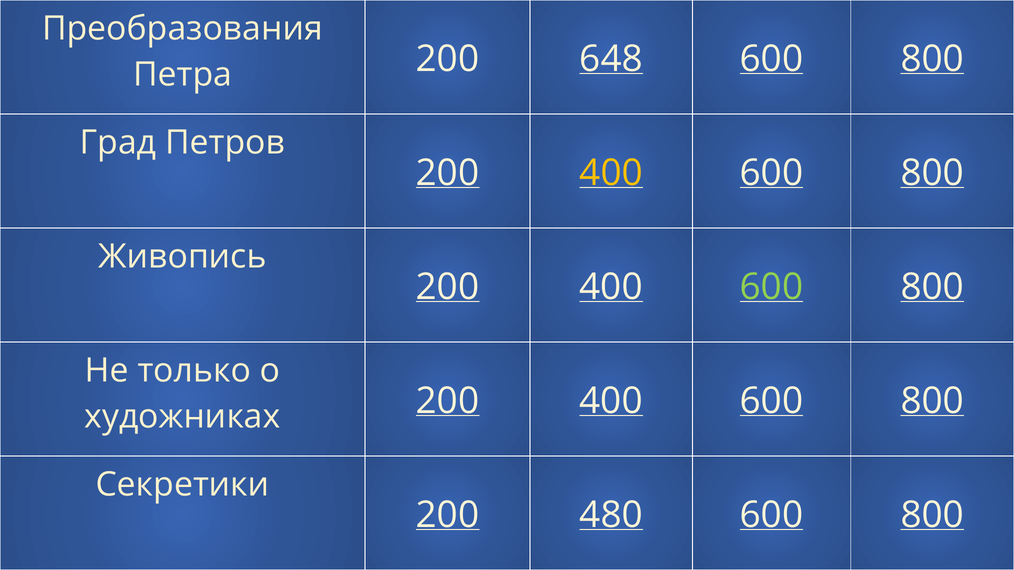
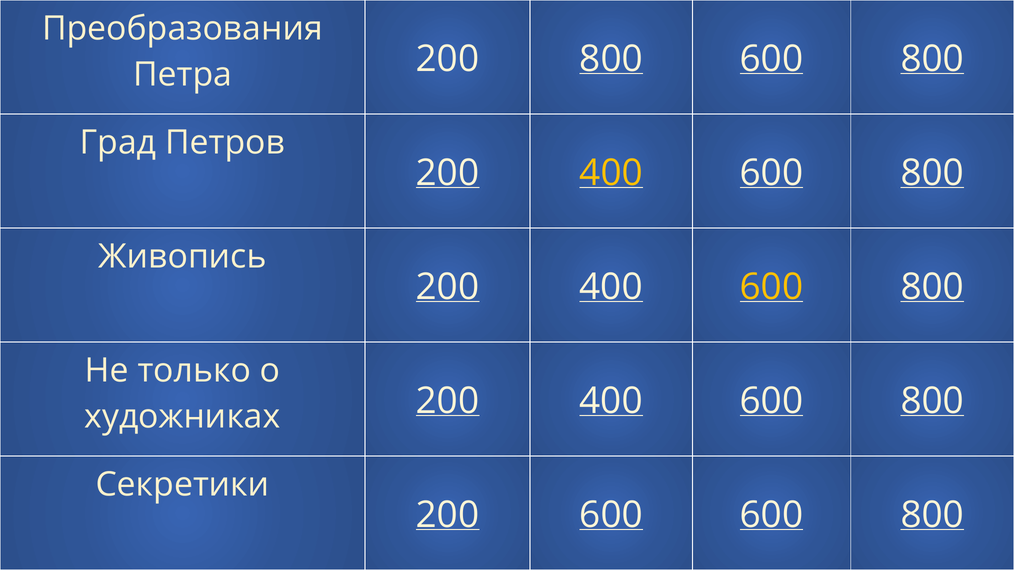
200 648: 648 -> 800 (611, 59)
600 colour: light green -> yellow (771, 287)
200 480: 480 -> 600 (611, 515)
